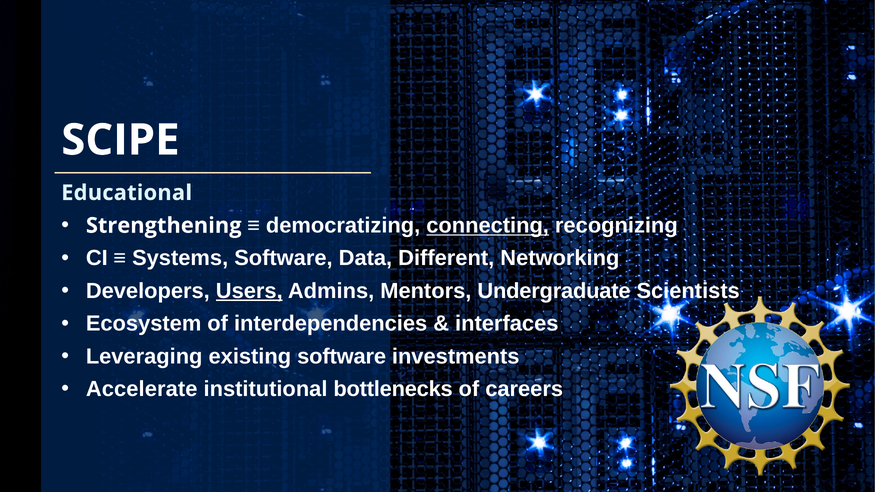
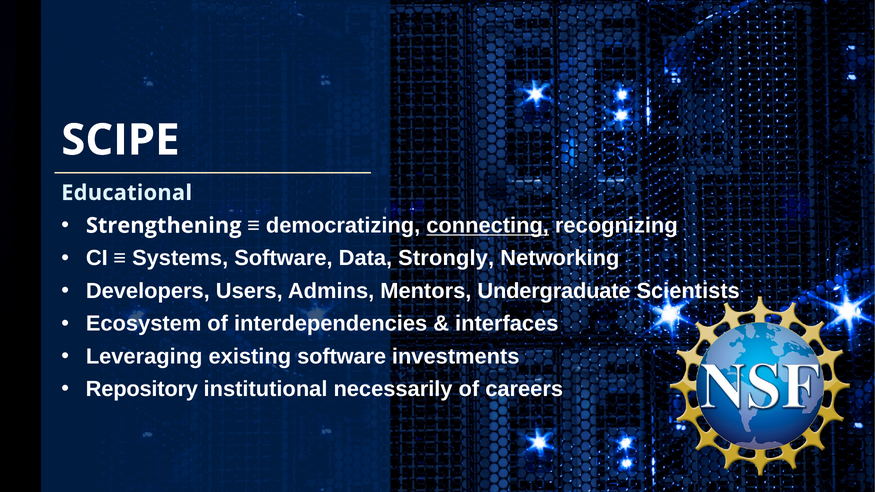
Different: Different -> Strongly (446, 258)
Users underline: present -> none (249, 291)
Accelerate: Accelerate -> Repository (142, 389)
bottlenecks: bottlenecks -> necessarily (393, 389)
